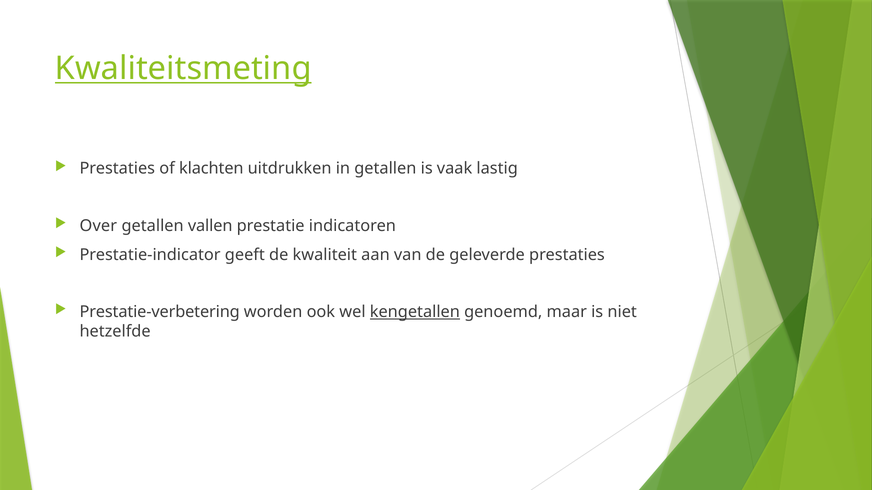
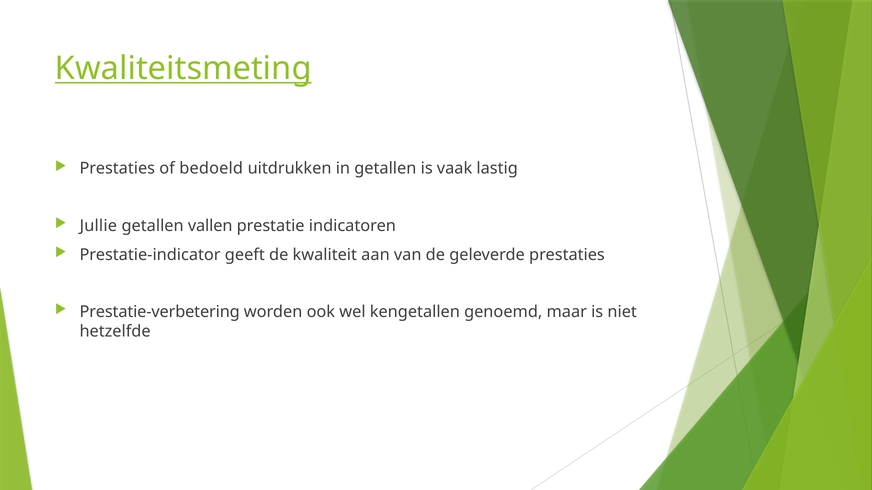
klachten: klachten -> bedoeld (211, 169)
Over: Over -> Jullie (98, 226)
kengetallen underline: present -> none (415, 312)
